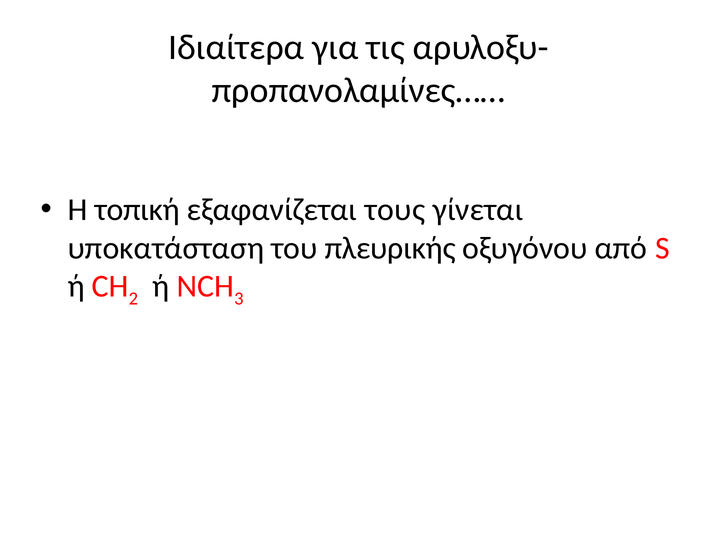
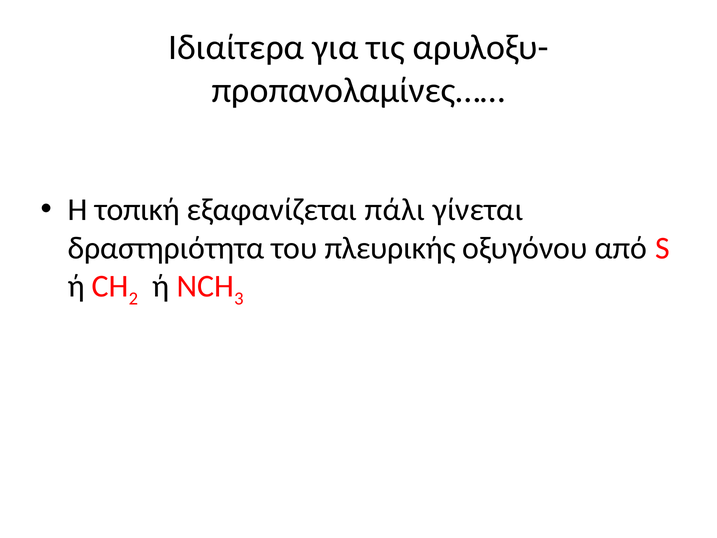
τους: τους -> πάλι (395, 210)
υποκατάσταση: υποκατάσταση -> δραστηριότητα (166, 248)
